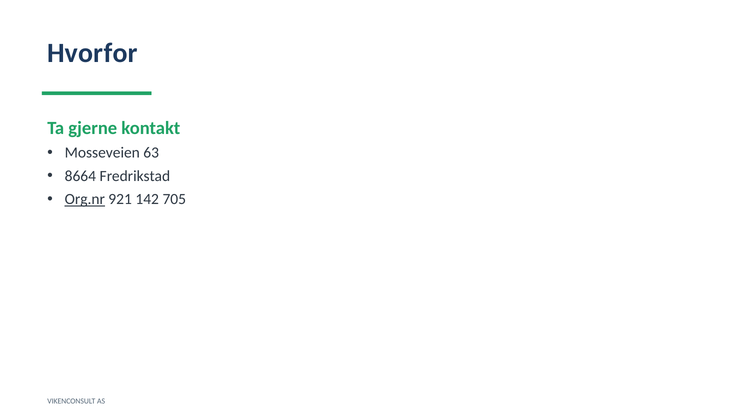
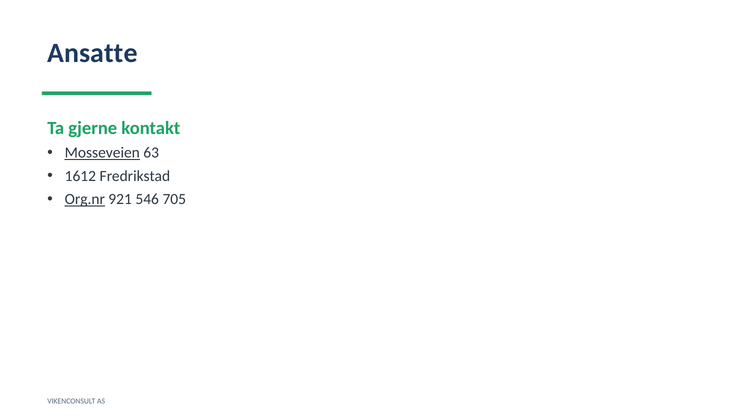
Hvorfor: Hvorfor -> Ansatte (92, 53)
Mosseveien underline: none -> present (102, 153)
8664: 8664 -> 1612 (80, 176)
142: 142 -> 546 (147, 199)
